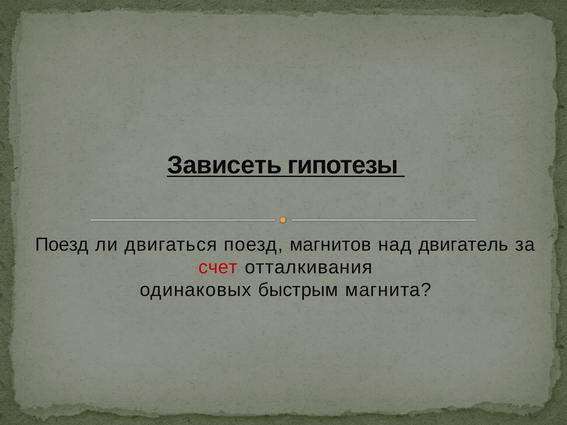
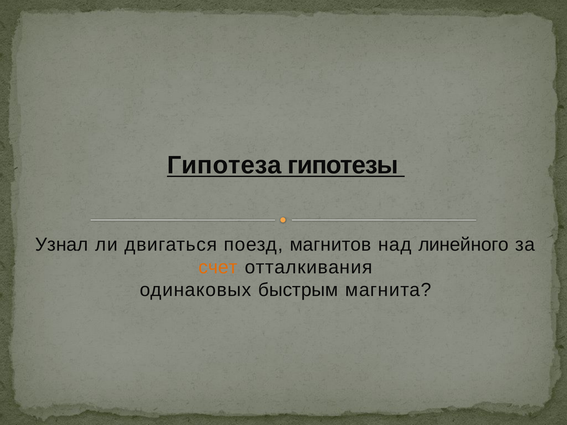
Зависеть: Зависеть -> Гипотеза (224, 165)
Поезд: Поезд -> Узнал (62, 245)
двигатель: двигатель -> линейного (463, 245)
счет colour: red -> orange (218, 268)
